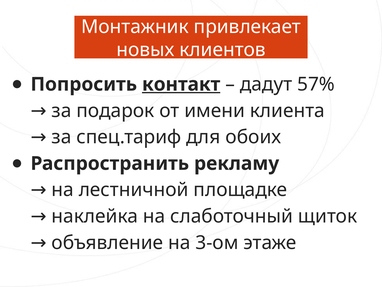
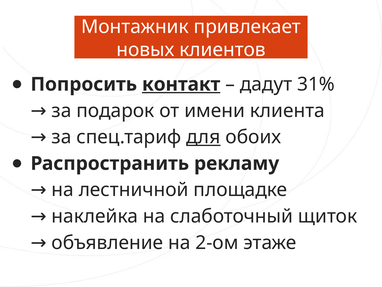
57%: 57% -> 31% (316, 84)
для underline: none -> present (203, 137)
3-ом: 3-ом -> 2-ом (217, 242)
